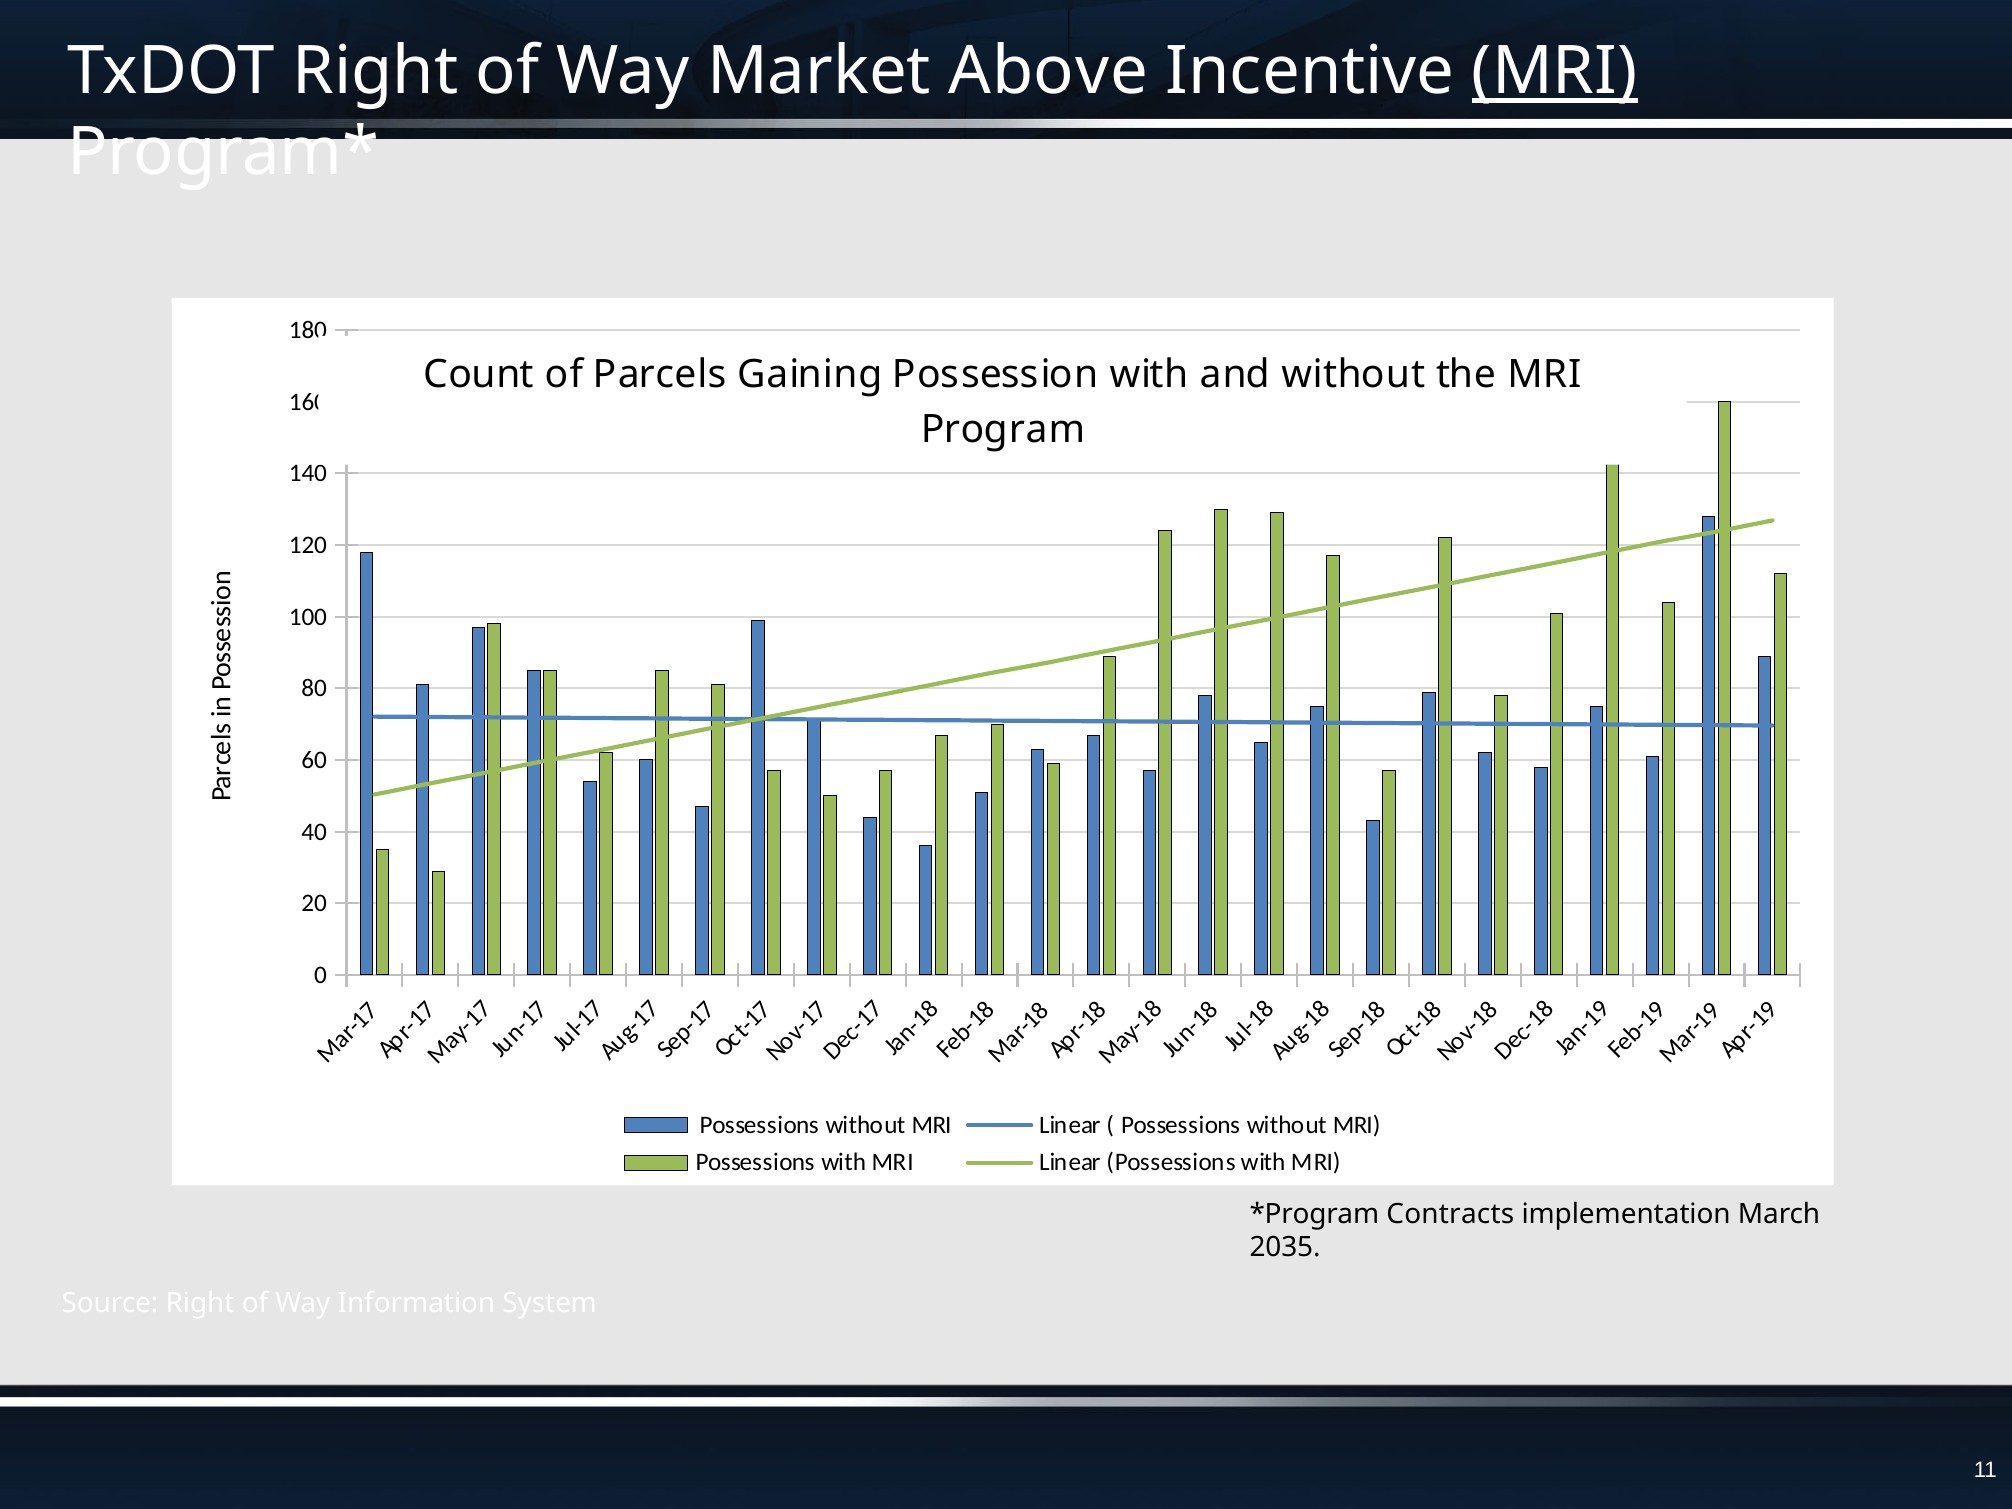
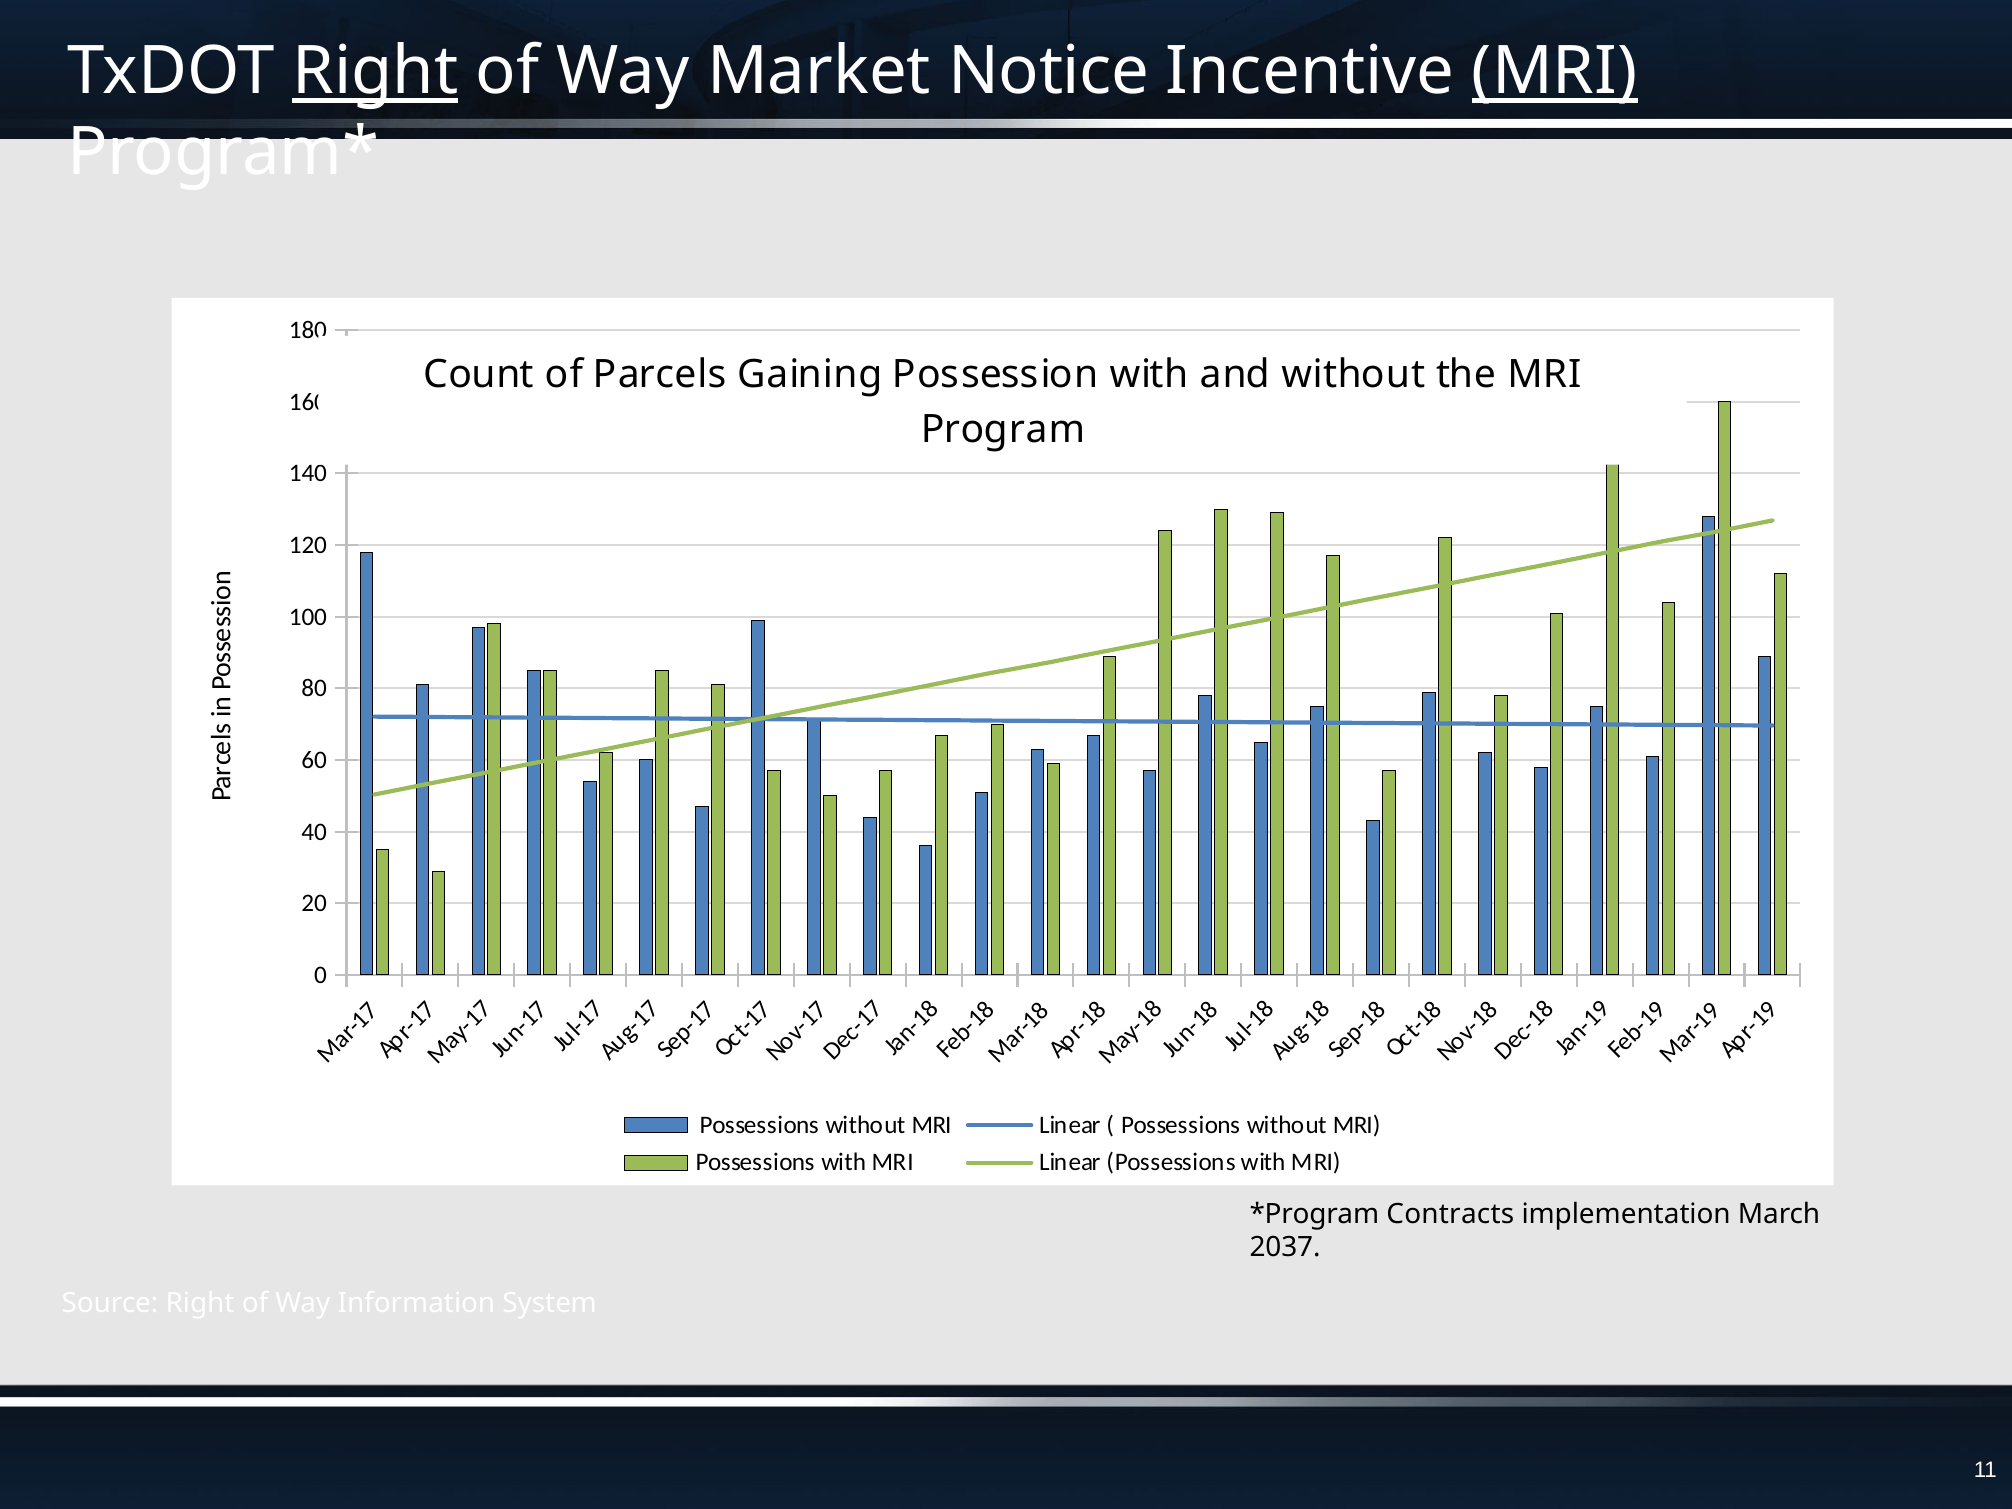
Right underline: none -> present (375, 72)
Above: Above -> Notice (1049, 72)
2035: 2035 -> 2037 (1285, 1248)
